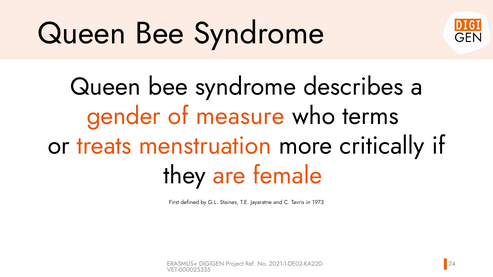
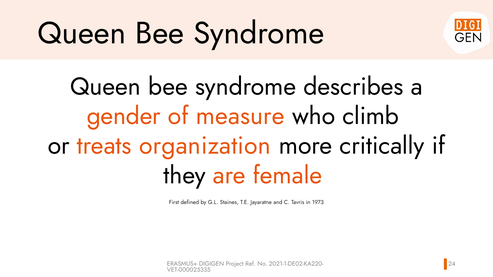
terms: terms -> climb (371, 116)
menstruation: menstruation -> organization (205, 146)
